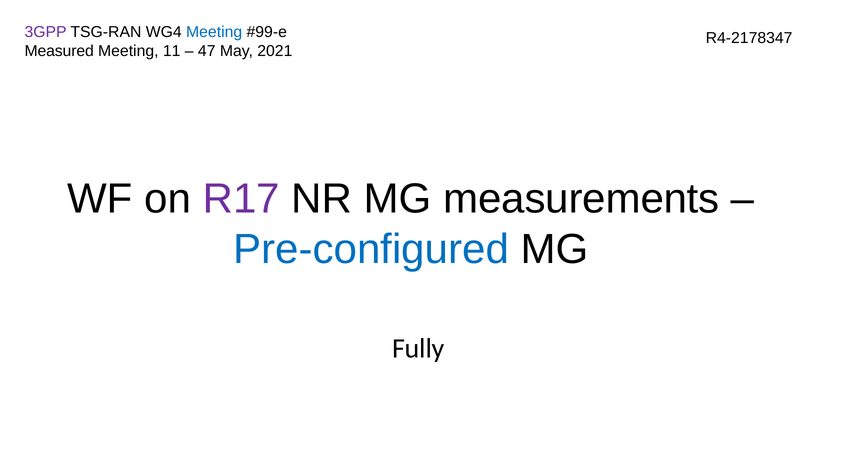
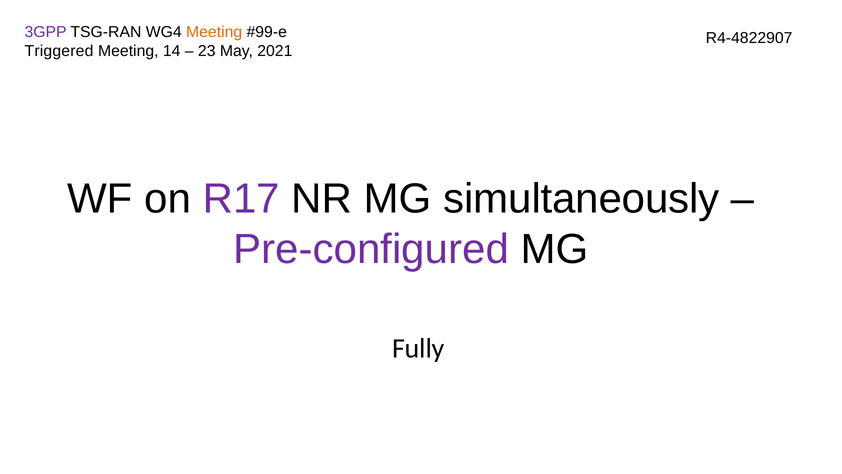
Meeting colour: blue -> orange (214, 32)
R4-2178347: R4-2178347 -> R4-4822907 (749, 38)
Measured: Measured -> Triggered (59, 51)
11: 11 -> 14 (172, 51)
47: 47 -> 23 (207, 51)
measurements: measurements -> simultaneously (581, 198)
Pre-configured colour: blue -> purple (371, 249)
